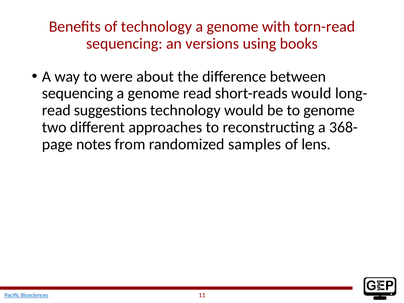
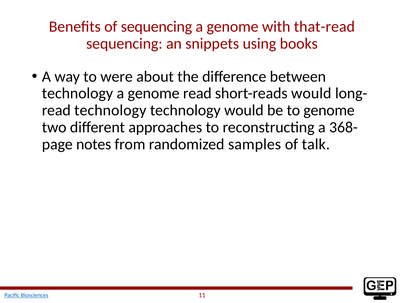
of technology: technology -> sequencing (157, 27)
torn-read: torn-read -> that-read (324, 27)
versions: versions -> snippets (212, 44)
sequencing: sequencing -> technology (77, 93)
suggestions: suggestions -> technology (110, 110)
lens: lens -> talk (316, 144)
